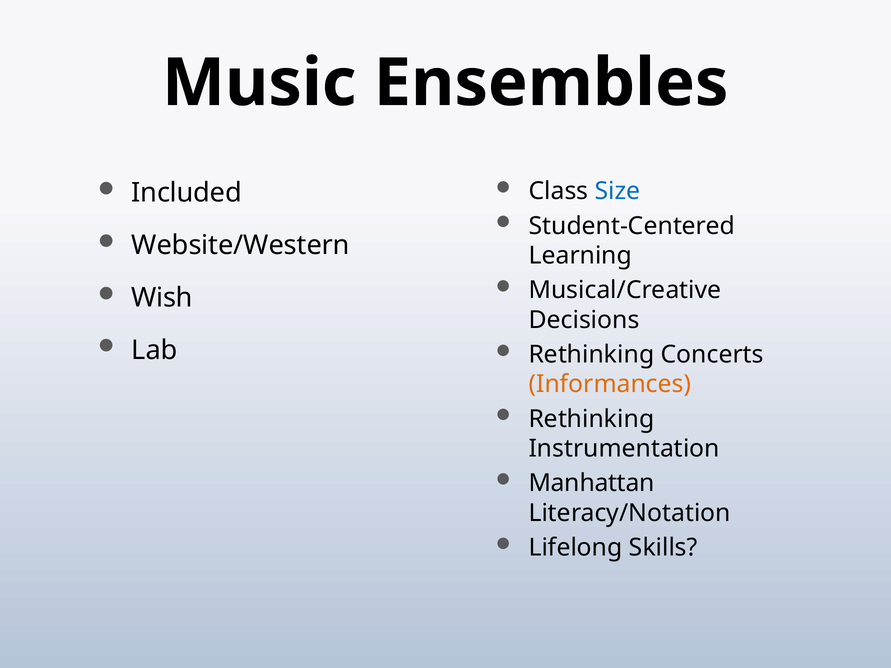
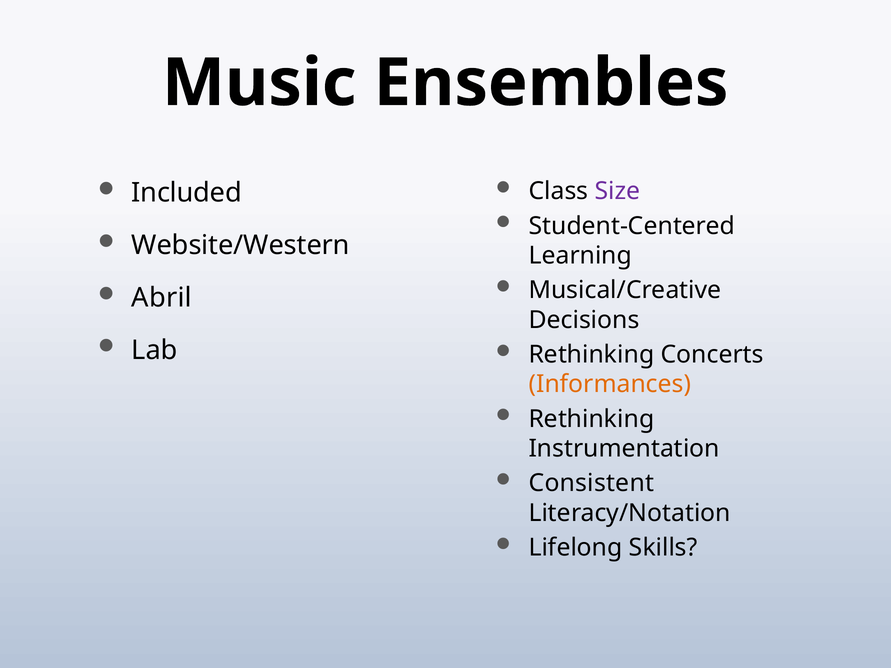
Size colour: blue -> purple (618, 191)
Wish: Wish -> Abril (162, 298)
Manhattan: Manhattan -> Consistent (591, 483)
